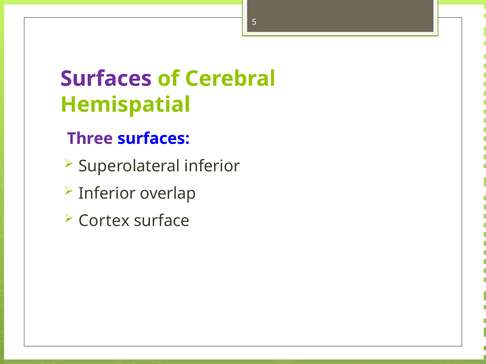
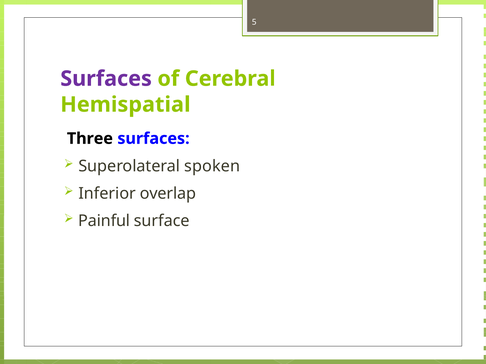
Three colour: purple -> black (90, 139)
Superolateral inferior: inferior -> spoken (212, 166)
Cortex: Cortex -> Painful (104, 221)
